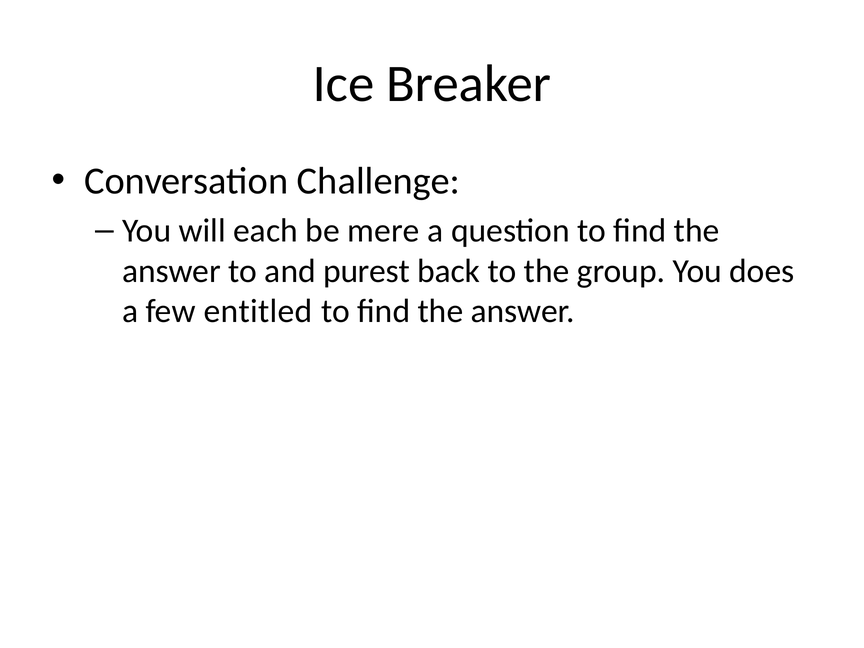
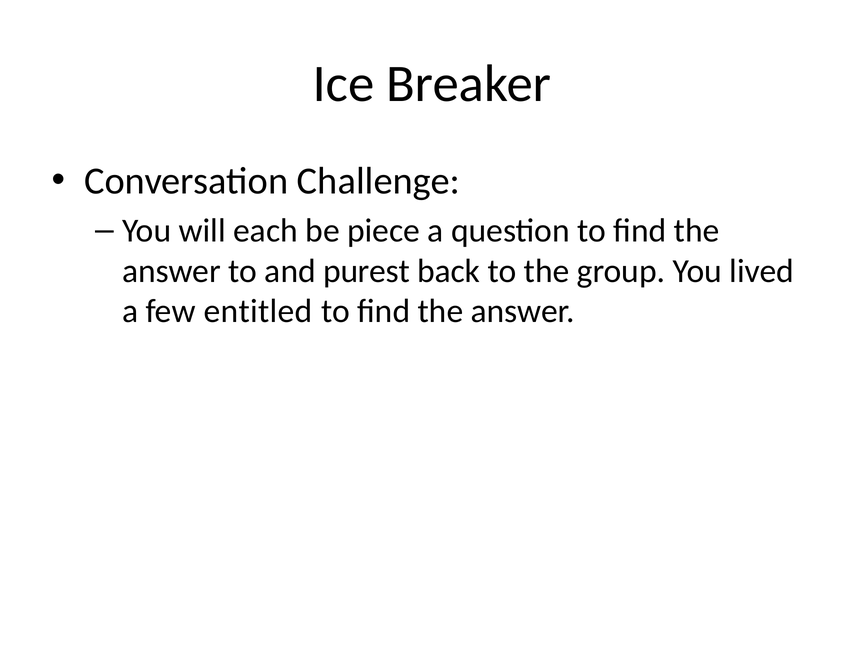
mere: mere -> piece (384, 231)
does: does -> lived (762, 271)
